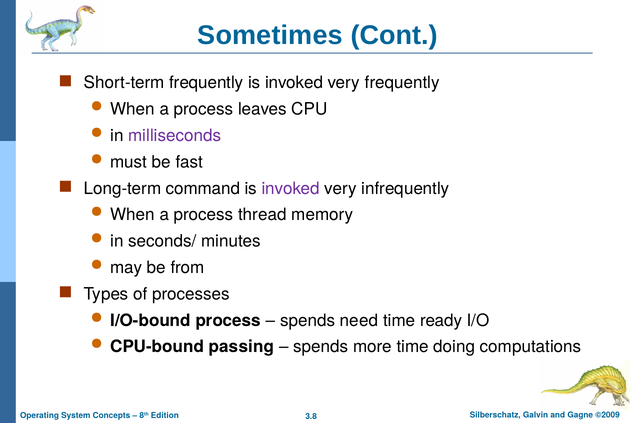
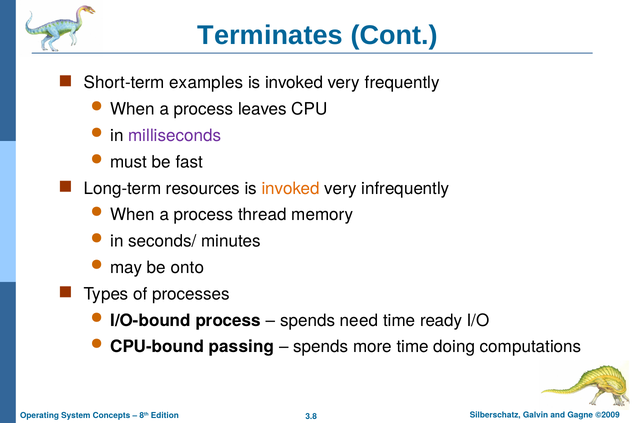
Sometimes: Sometimes -> Terminates (270, 35)
Short-term frequently: frequently -> examples (206, 83)
command: command -> resources (203, 189)
invoked colour: purple -> orange (291, 189)
from: from -> onto (187, 268)
